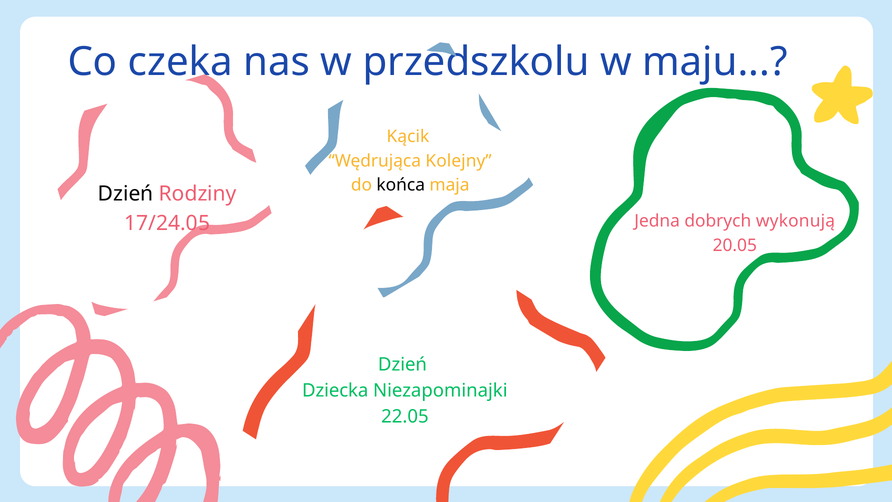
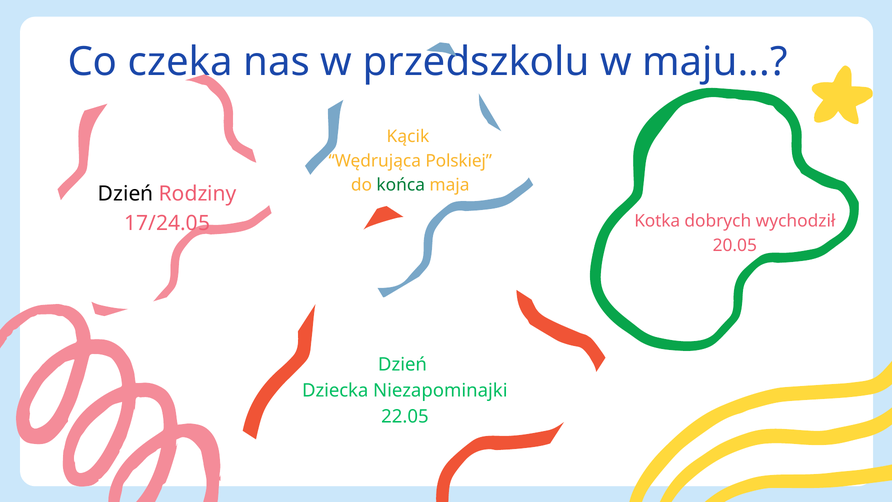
Kolejny: Kolejny -> Polskiej (459, 161)
końca colour: black -> green (401, 185)
Jedna: Jedna -> Kotka (657, 221)
wykonują: wykonują -> wychodził (796, 221)
